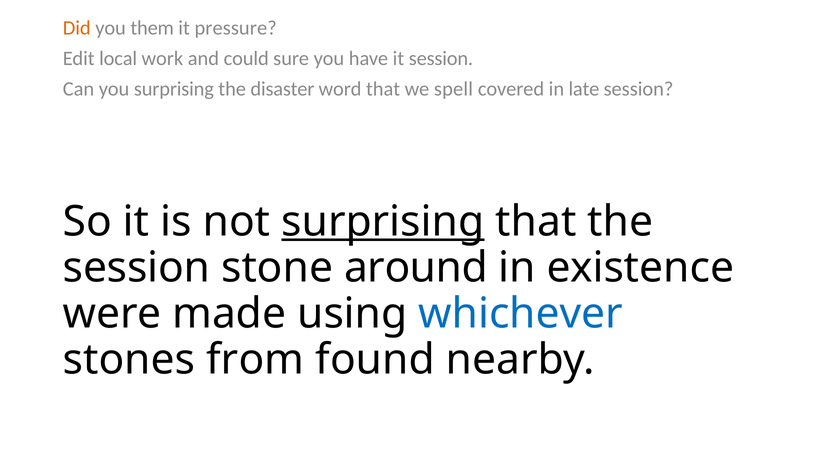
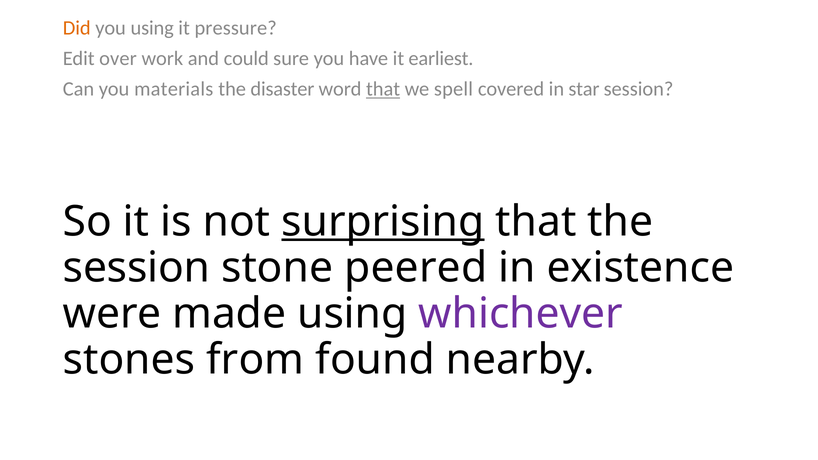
you them: them -> using (152, 28)
local: local -> over (118, 59)
it session: session -> earliest (441, 59)
you surprising: surprising -> materials (174, 89)
that underline: none -> present (383, 89)
late: late -> star (584, 89)
around: around -> peered (416, 268)
whichever colour: blue -> purple (521, 314)
